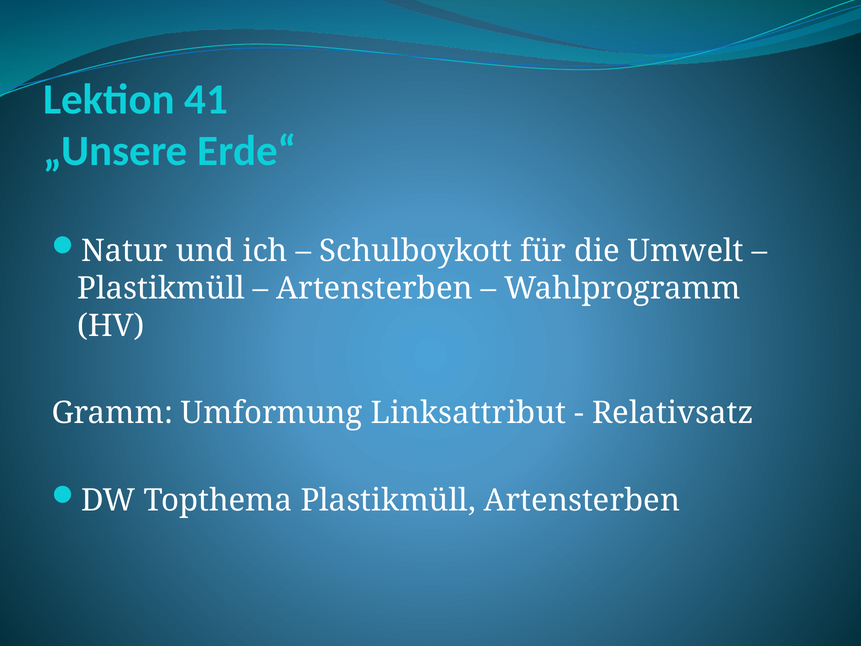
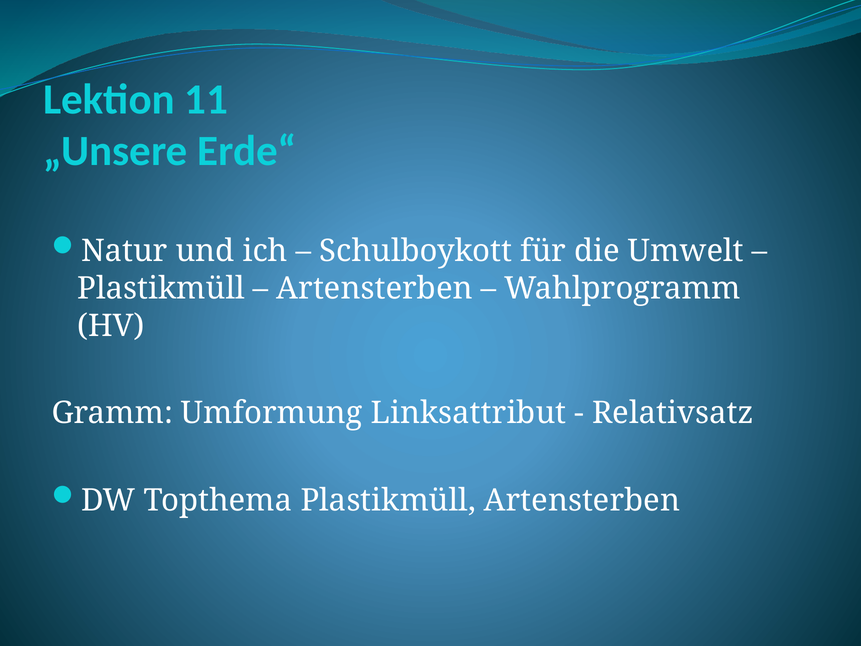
41: 41 -> 11 (206, 99)
